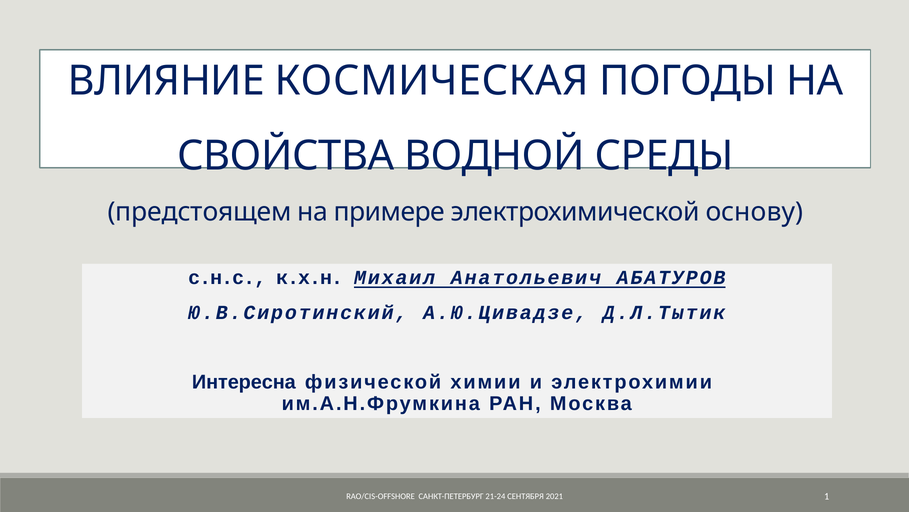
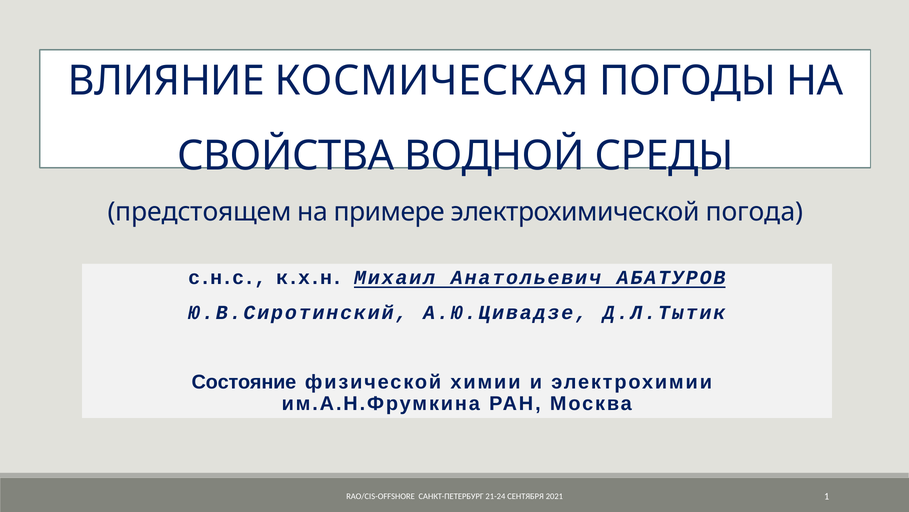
основу: основу -> погода (754, 212)
Интересна: Интересна -> Состояние (244, 382)
